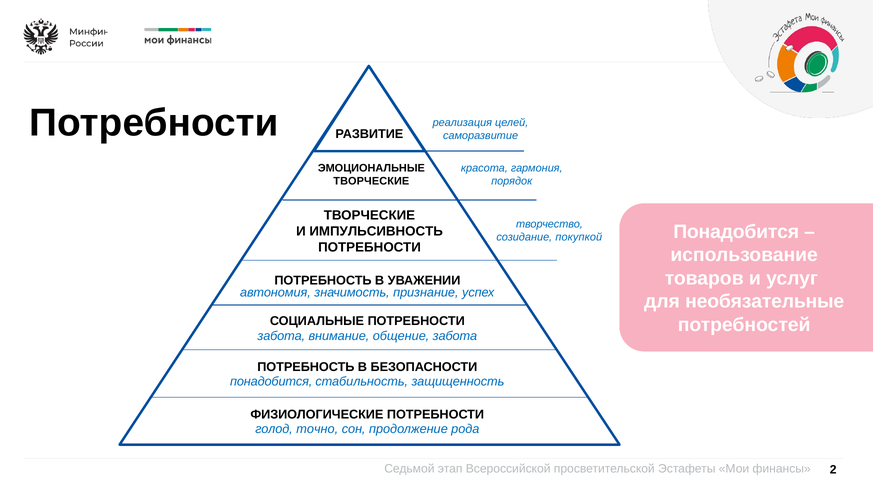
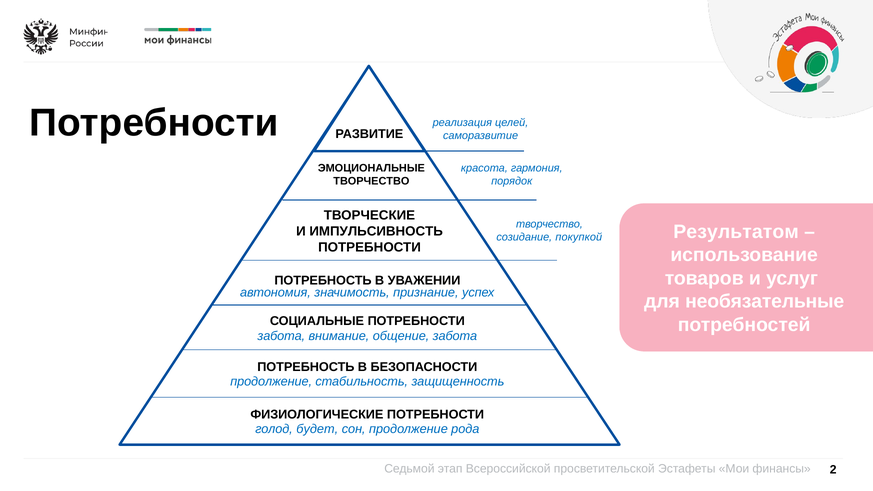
ТВОРЧЕСКИЕ: ТВОРЧЕСКИЕ -> ТВОРЧЕСТВО (371, 181)
Понадобится: Понадобится -> Результатом (736, 232)
понадобится: понадобится -> продолжение (271, 382)
точно: точно -> будет (317, 429)
